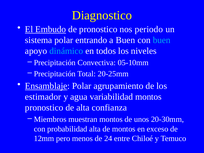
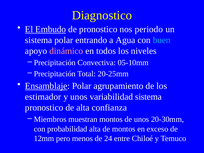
a Buen: Buen -> Agua (125, 40)
dinámico colour: light blue -> pink (66, 51)
y agua: agua -> unos (79, 97)
variabilidad montos: montos -> sistema (148, 97)
